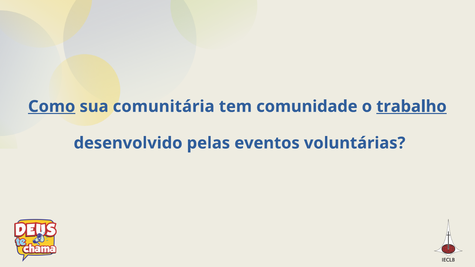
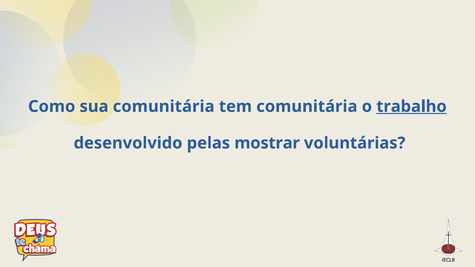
Como underline: present -> none (52, 107)
tem comunidade: comunidade -> comunitária (307, 107)
eventos: eventos -> mostrar (267, 143)
